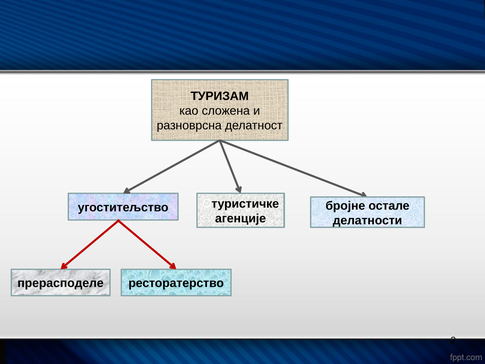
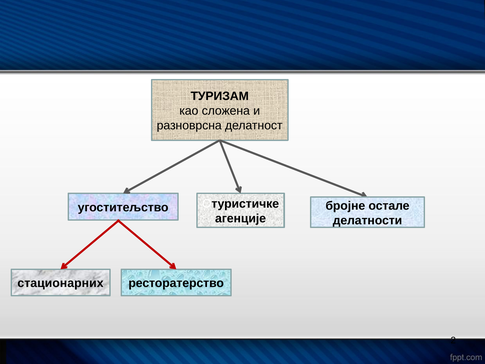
прерасподеле: прерасподеле -> стационарних (60, 283)
